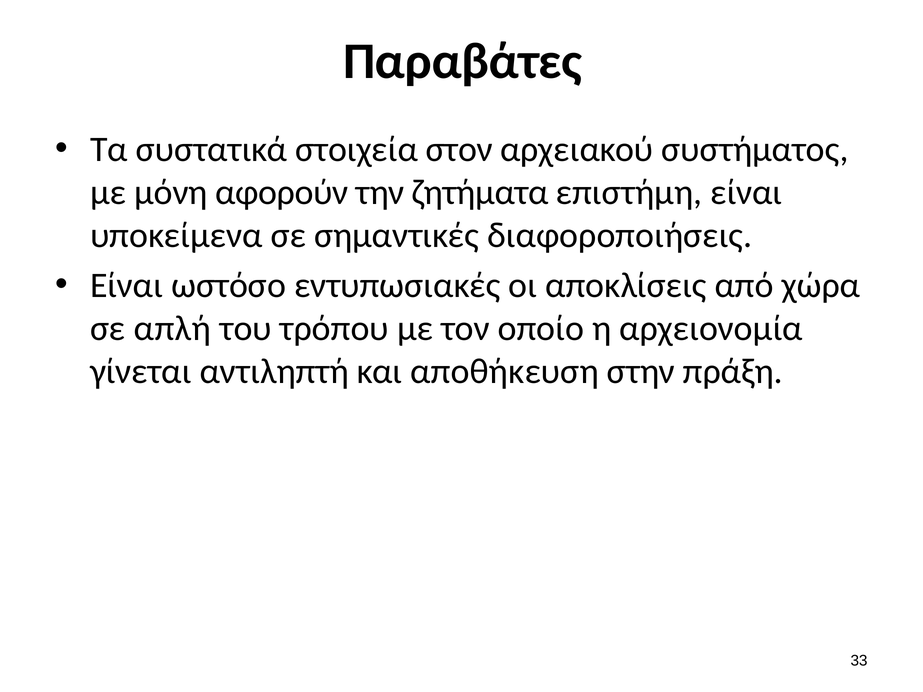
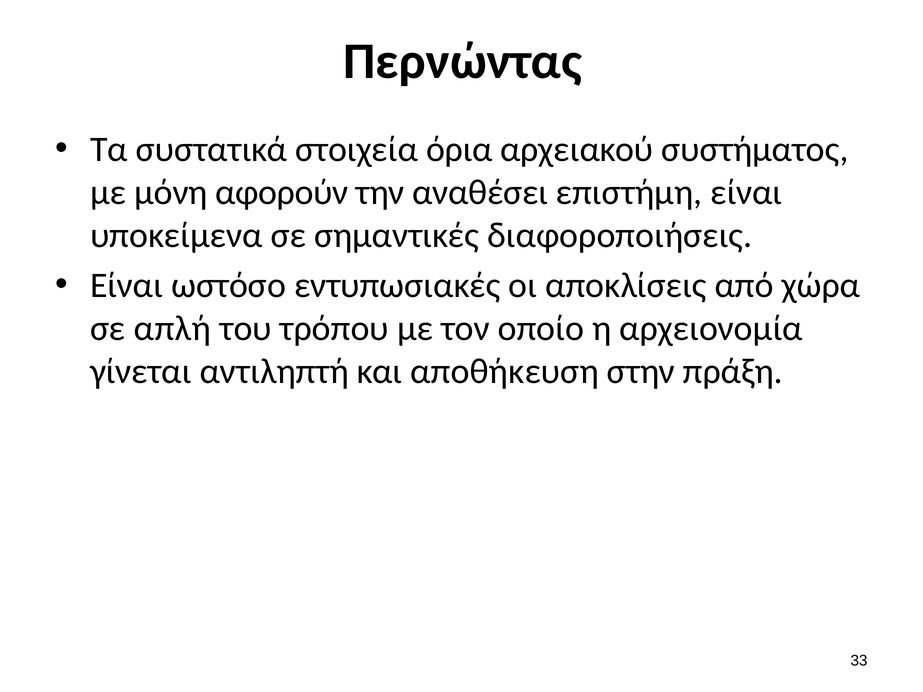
Παραβάτες: Παραβάτες -> Περνώντας (463, 61)
στον: στον -> όρια (459, 149)
ζητήματα: ζητήματα -> αναθέσει (480, 192)
